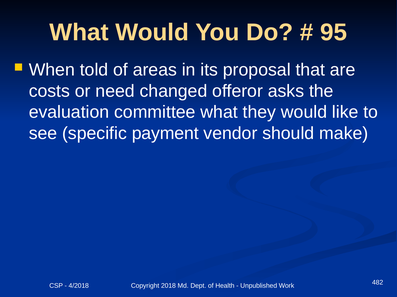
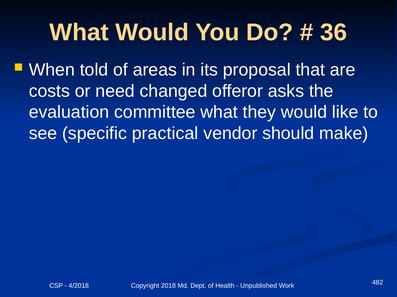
95: 95 -> 36 (334, 32)
payment: payment -> practical (165, 134)
